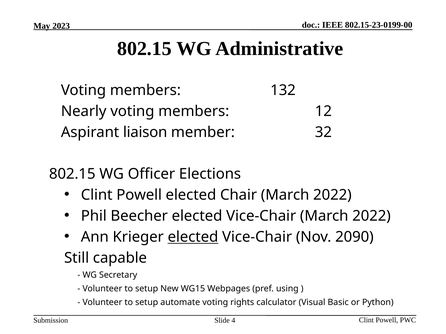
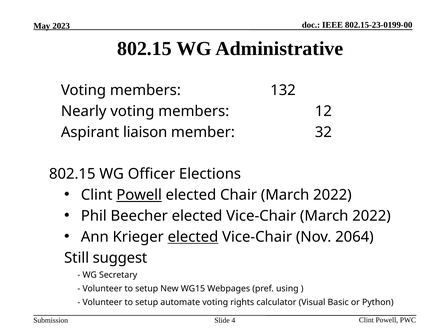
Powell underline: none -> present (139, 195)
2090: 2090 -> 2064 (354, 237)
capable: capable -> suggest (120, 258)
